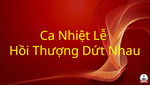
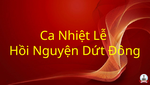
Thượng: Thượng -> Nguyện (56, 51)
Nhau: Nhau -> Đông (124, 51)
